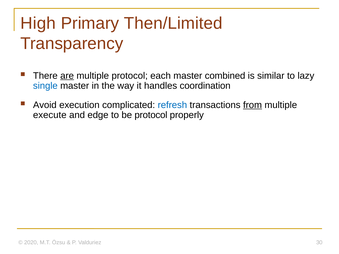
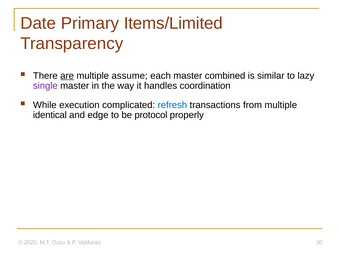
High: High -> Date (38, 23)
Then/Limited: Then/Limited -> Items/Limited (173, 23)
multiple protocol: protocol -> assume (130, 76)
single colour: blue -> purple (45, 86)
Avoid: Avoid -> While (45, 105)
from underline: present -> none (253, 105)
execute: execute -> identical (50, 115)
